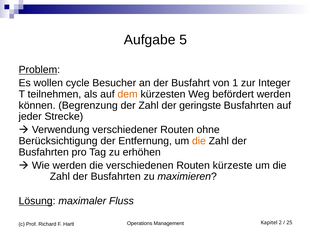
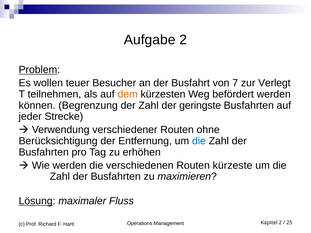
Aufgabe 5: 5 -> 2 (183, 40)
cycle: cycle -> teuer (78, 83)
1: 1 -> 7 (235, 83)
Integer: Integer -> Verlegt (274, 83)
die colour: orange -> blue (199, 141)
